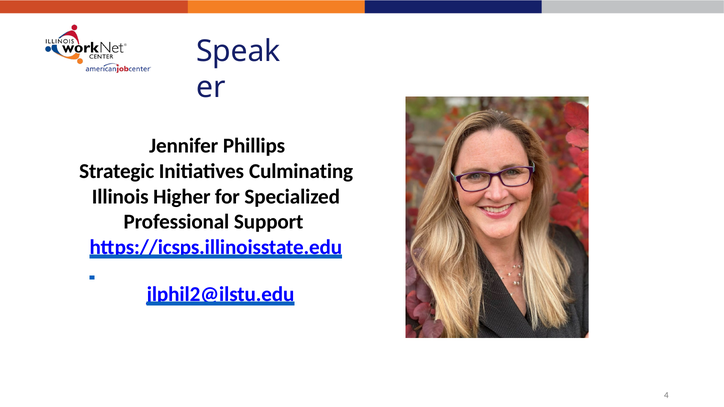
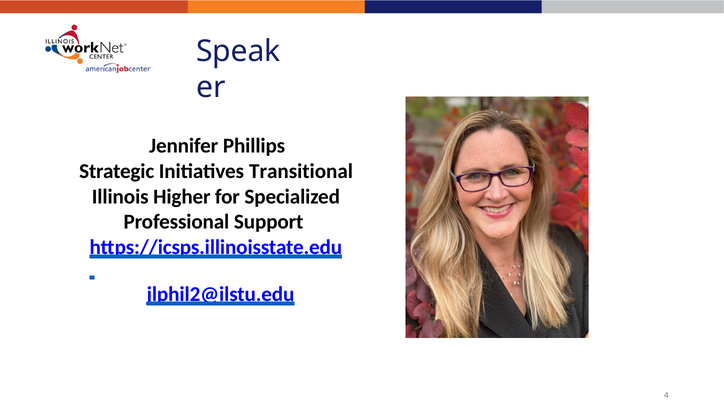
Culminating: Culminating -> Transitional (301, 171)
